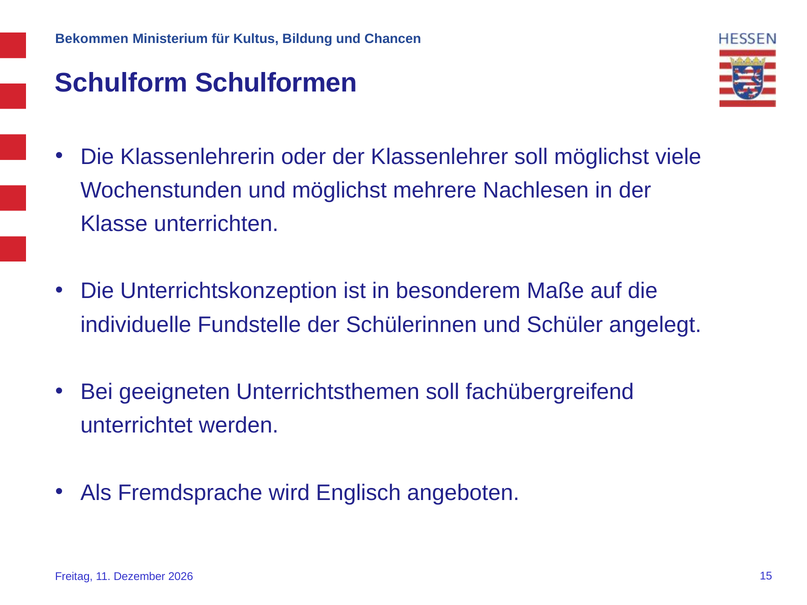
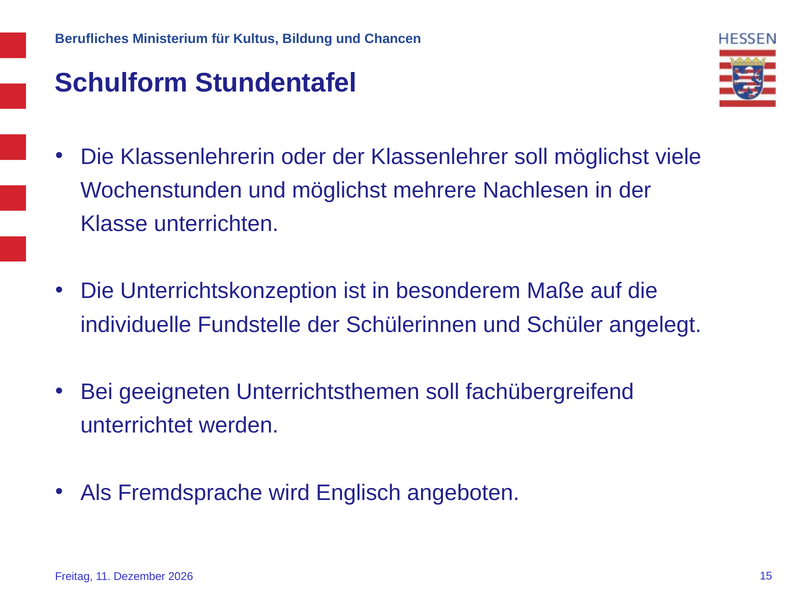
Bekommen: Bekommen -> Berufliches (92, 39)
Schulformen: Schulformen -> Stundentafel (276, 83)
